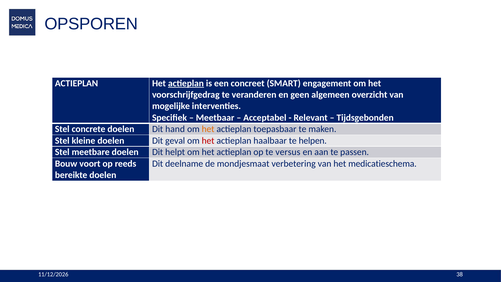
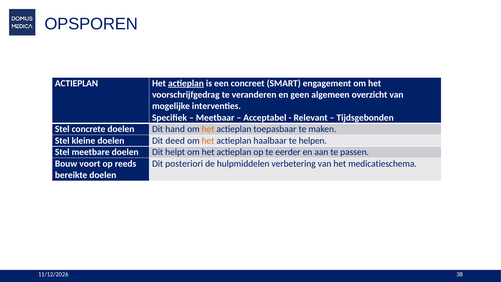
geval: geval -> deed (175, 141)
het colour: red -> orange (208, 141)
versus: versus -> eerder (288, 152)
deelname: deelname -> posteriori (184, 164)
mondjesmaat: mondjesmaat -> hulpmiddelen (243, 164)
